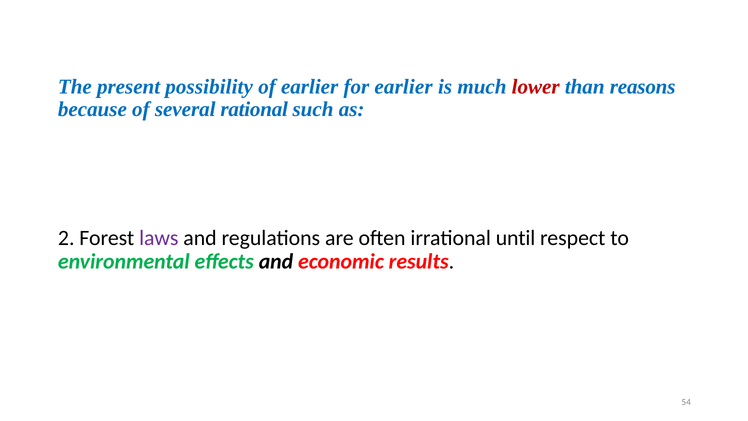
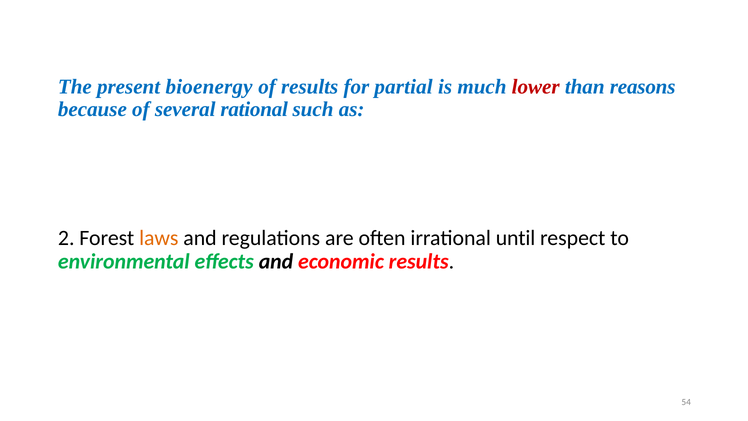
possibility: possibility -> bioenergy (209, 87)
of earlier: earlier -> results (310, 87)
for earlier: earlier -> partial (404, 87)
laws colour: purple -> orange (159, 238)
